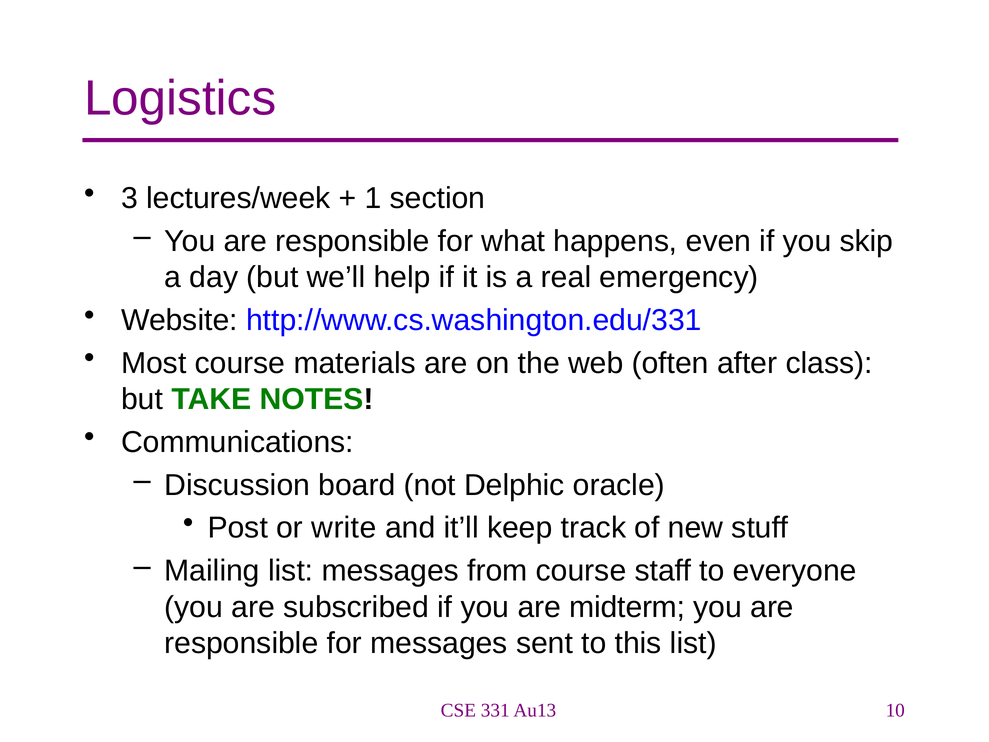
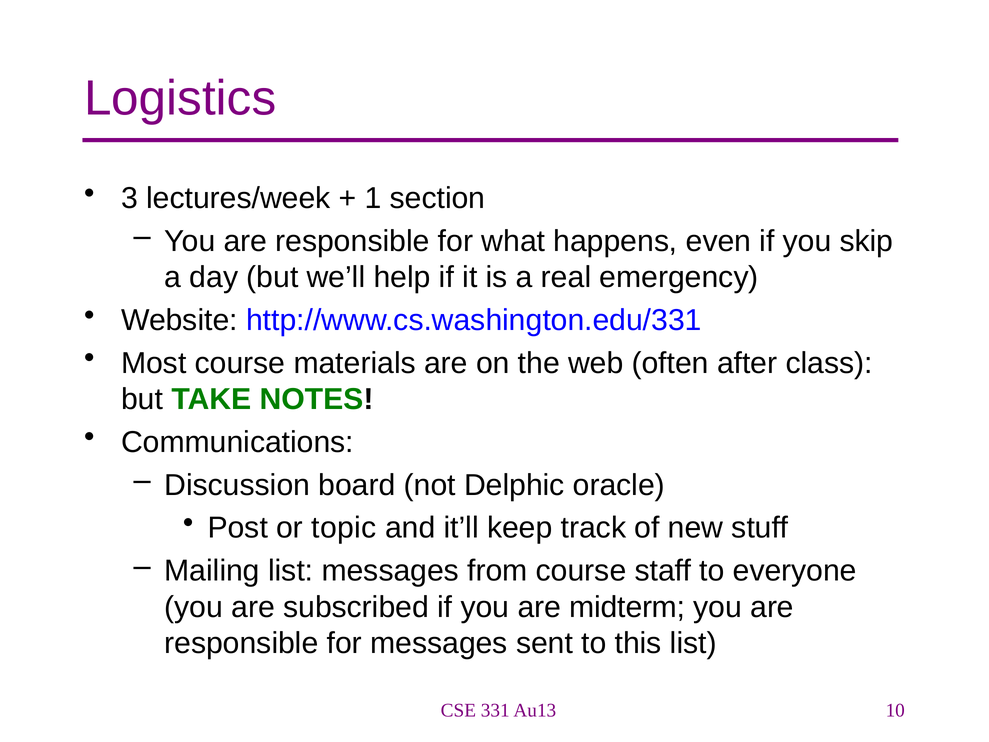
write: write -> topic (344, 528)
